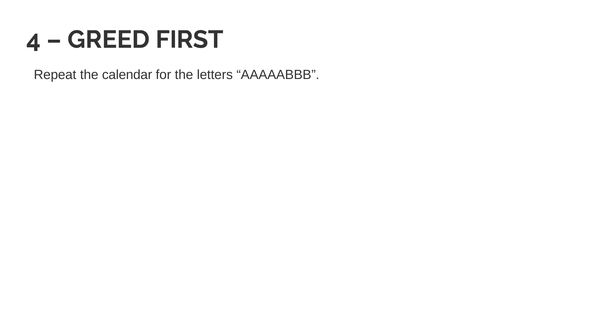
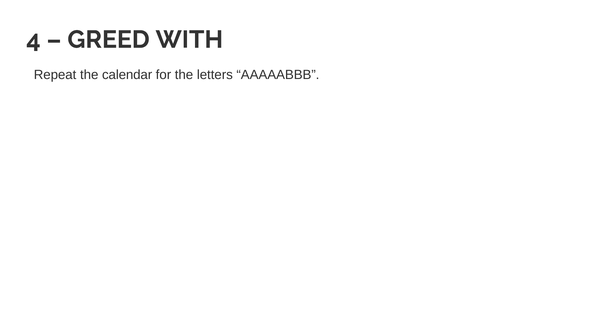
FIRST: FIRST -> WITH (189, 40)
